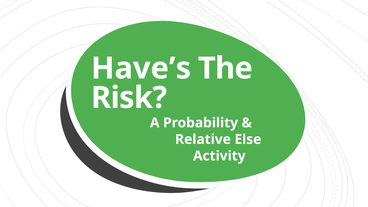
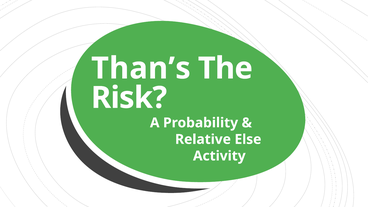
Have’s: Have’s -> Than’s (141, 68)
